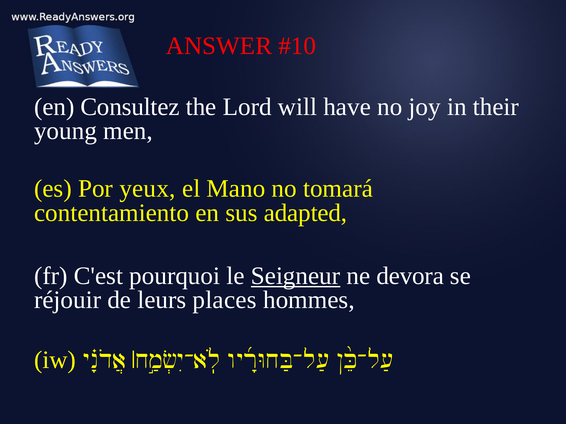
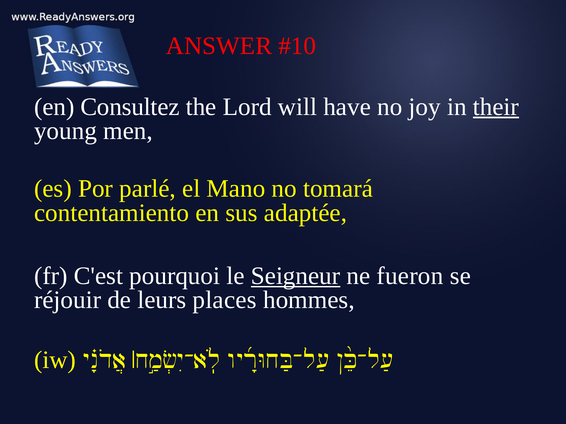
their underline: none -> present (496, 107)
yeux: yeux -> parlé (148, 189)
adapted: adapted -> adaptée (305, 213)
devora: devora -> fueron (410, 276)
